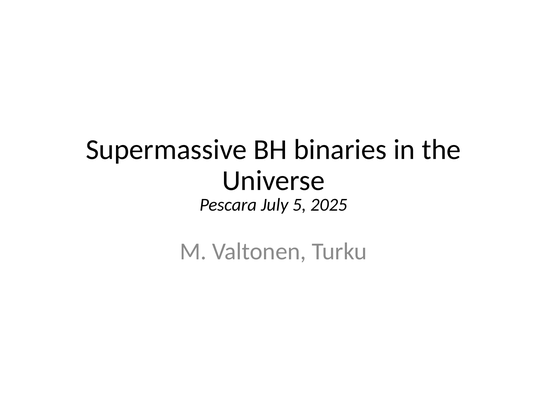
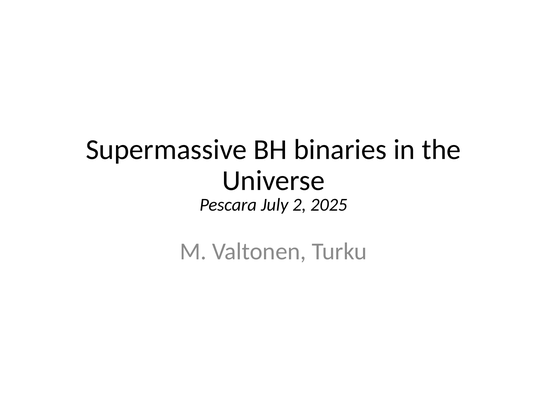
5: 5 -> 2 (299, 205)
